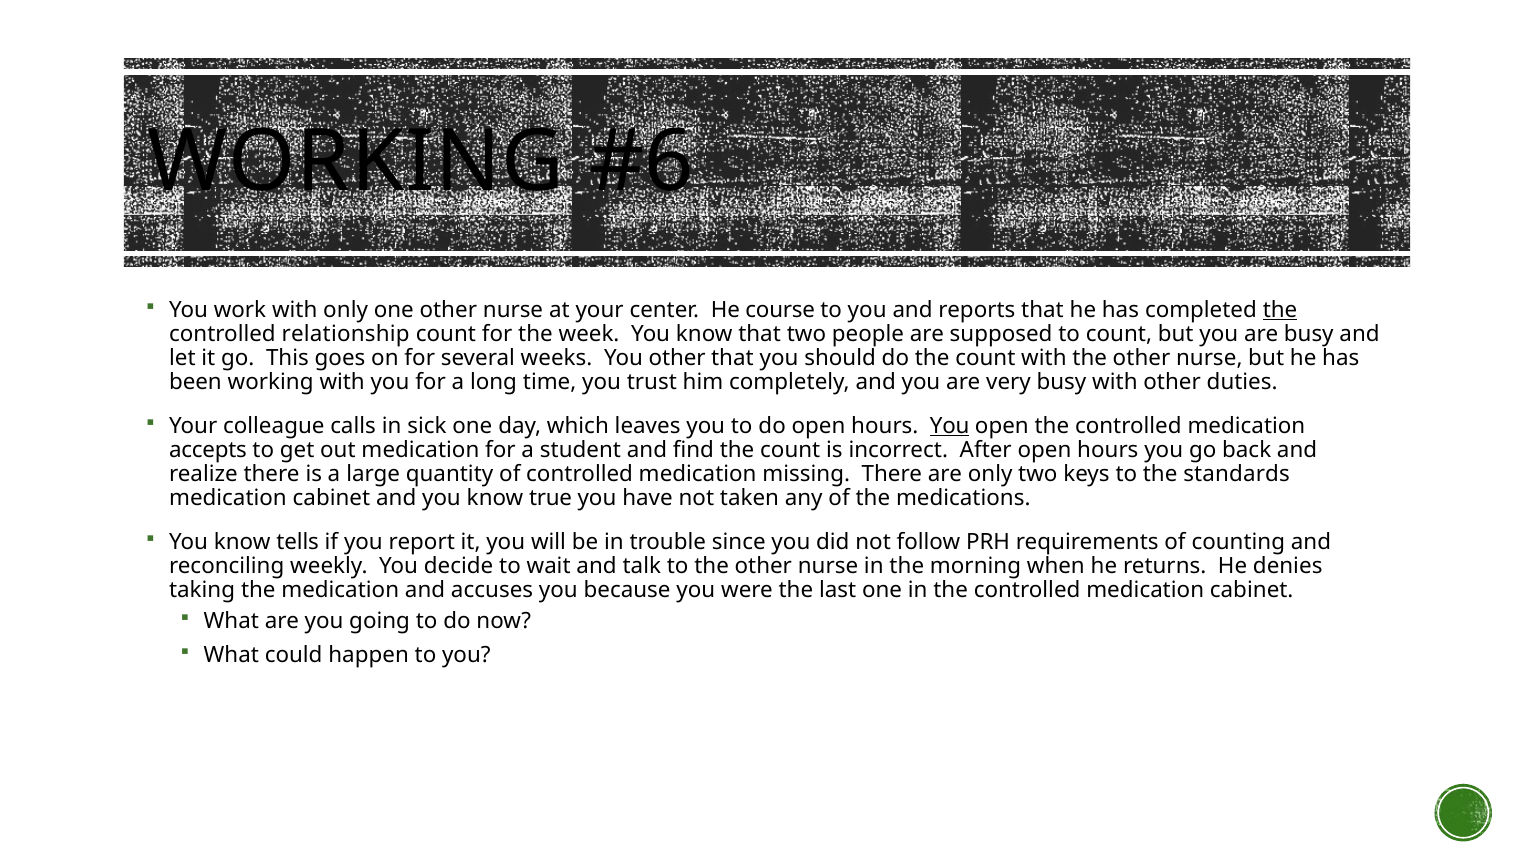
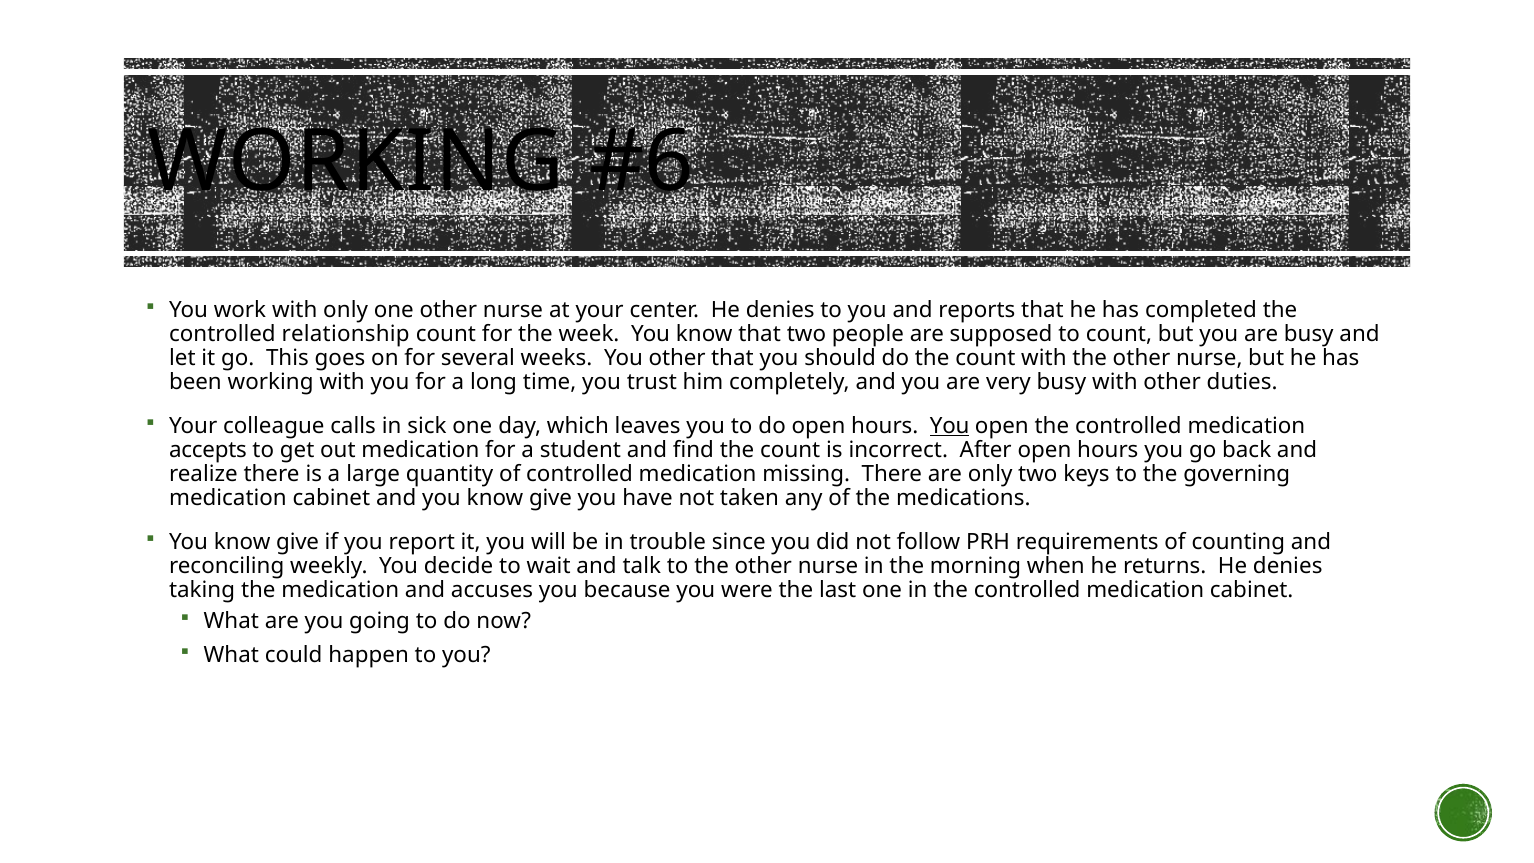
center He course: course -> denies (780, 310)
the underline: present -> none (1280, 310)
standards: standards -> governing (1237, 474)
and you know true: true -> give (551, 499)
tells: tells -> give (298, 542)
